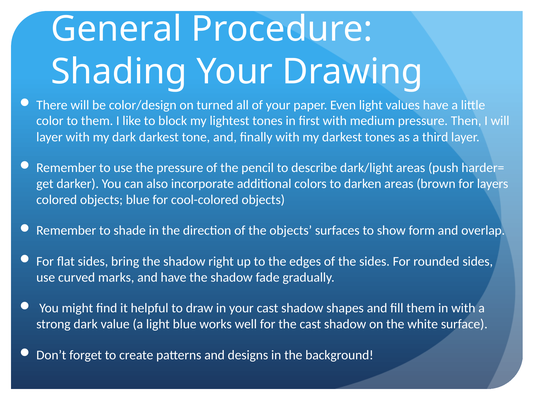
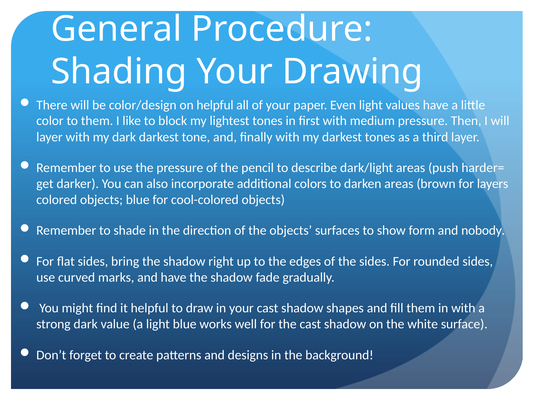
on turned: turned -> helpful (215, 105)
overlap: overlap -> nobody (483, 231)
